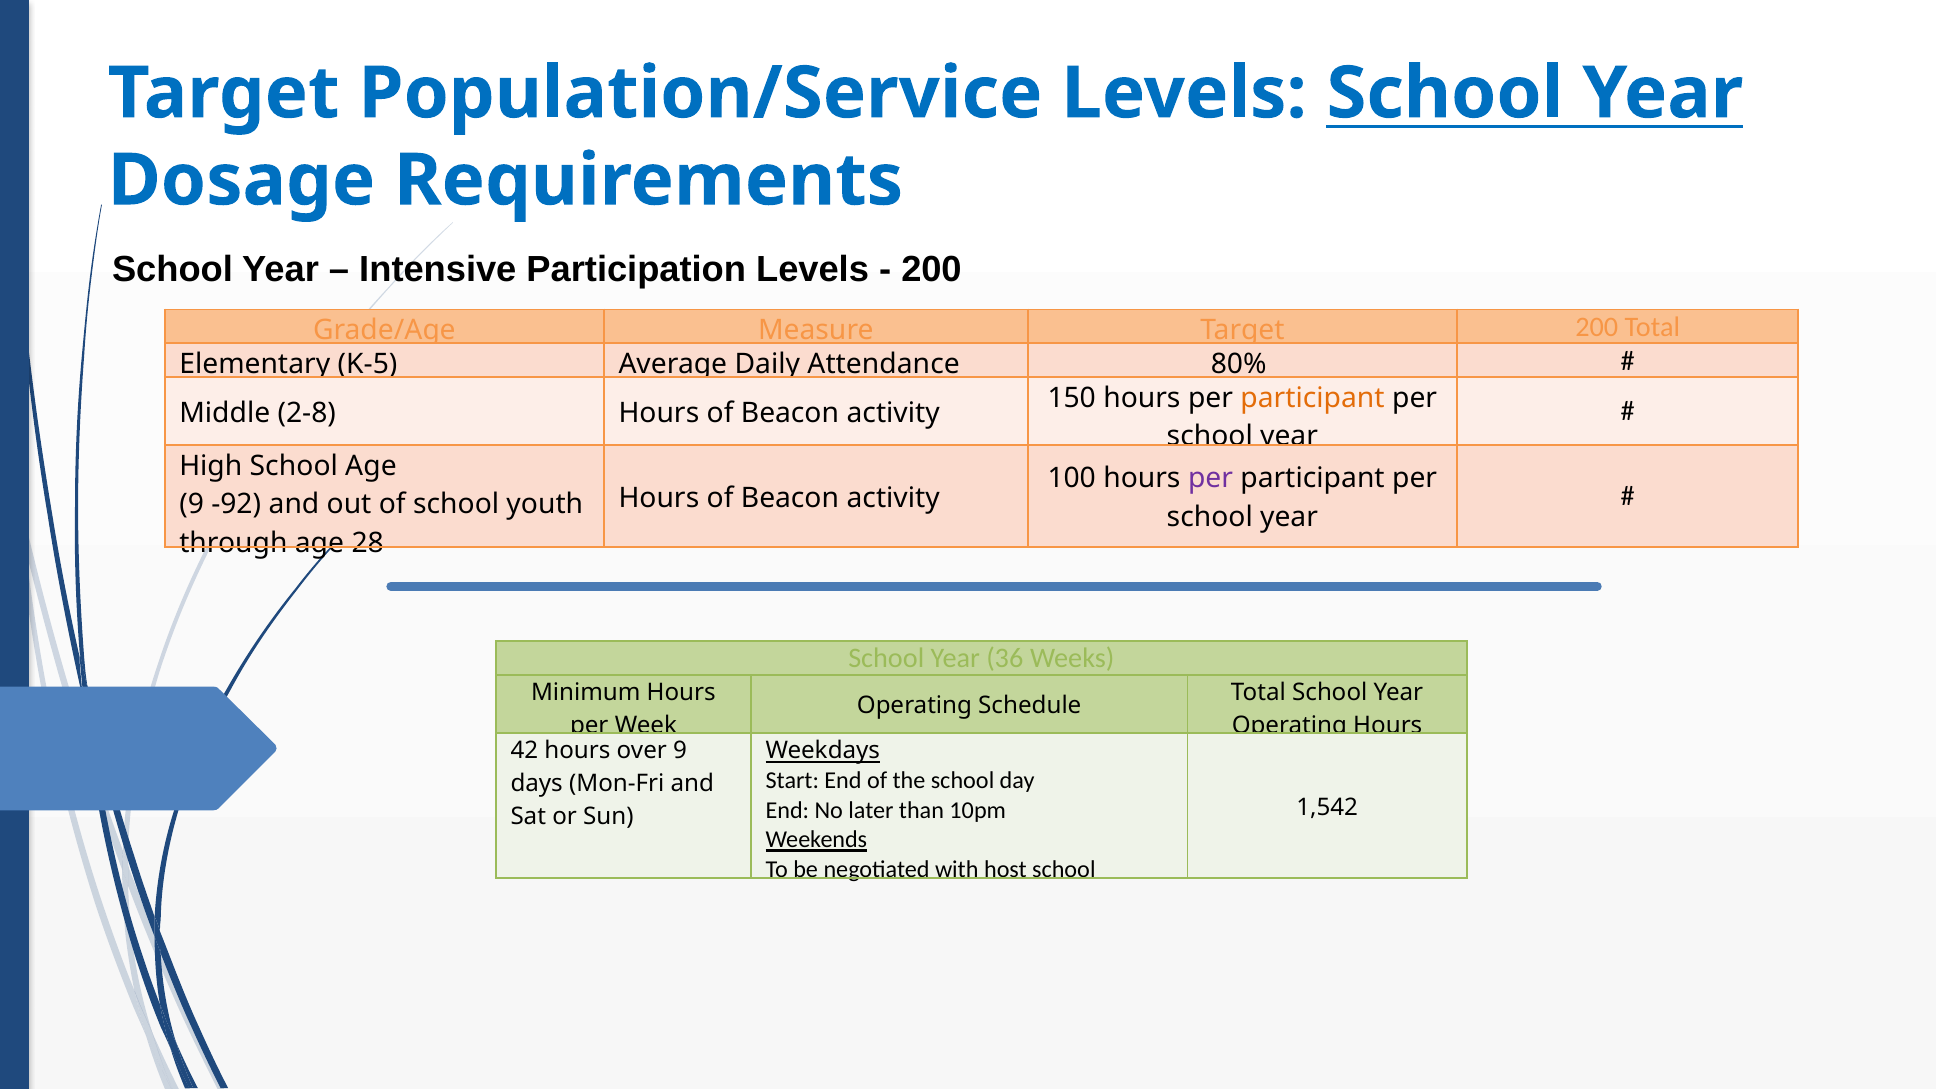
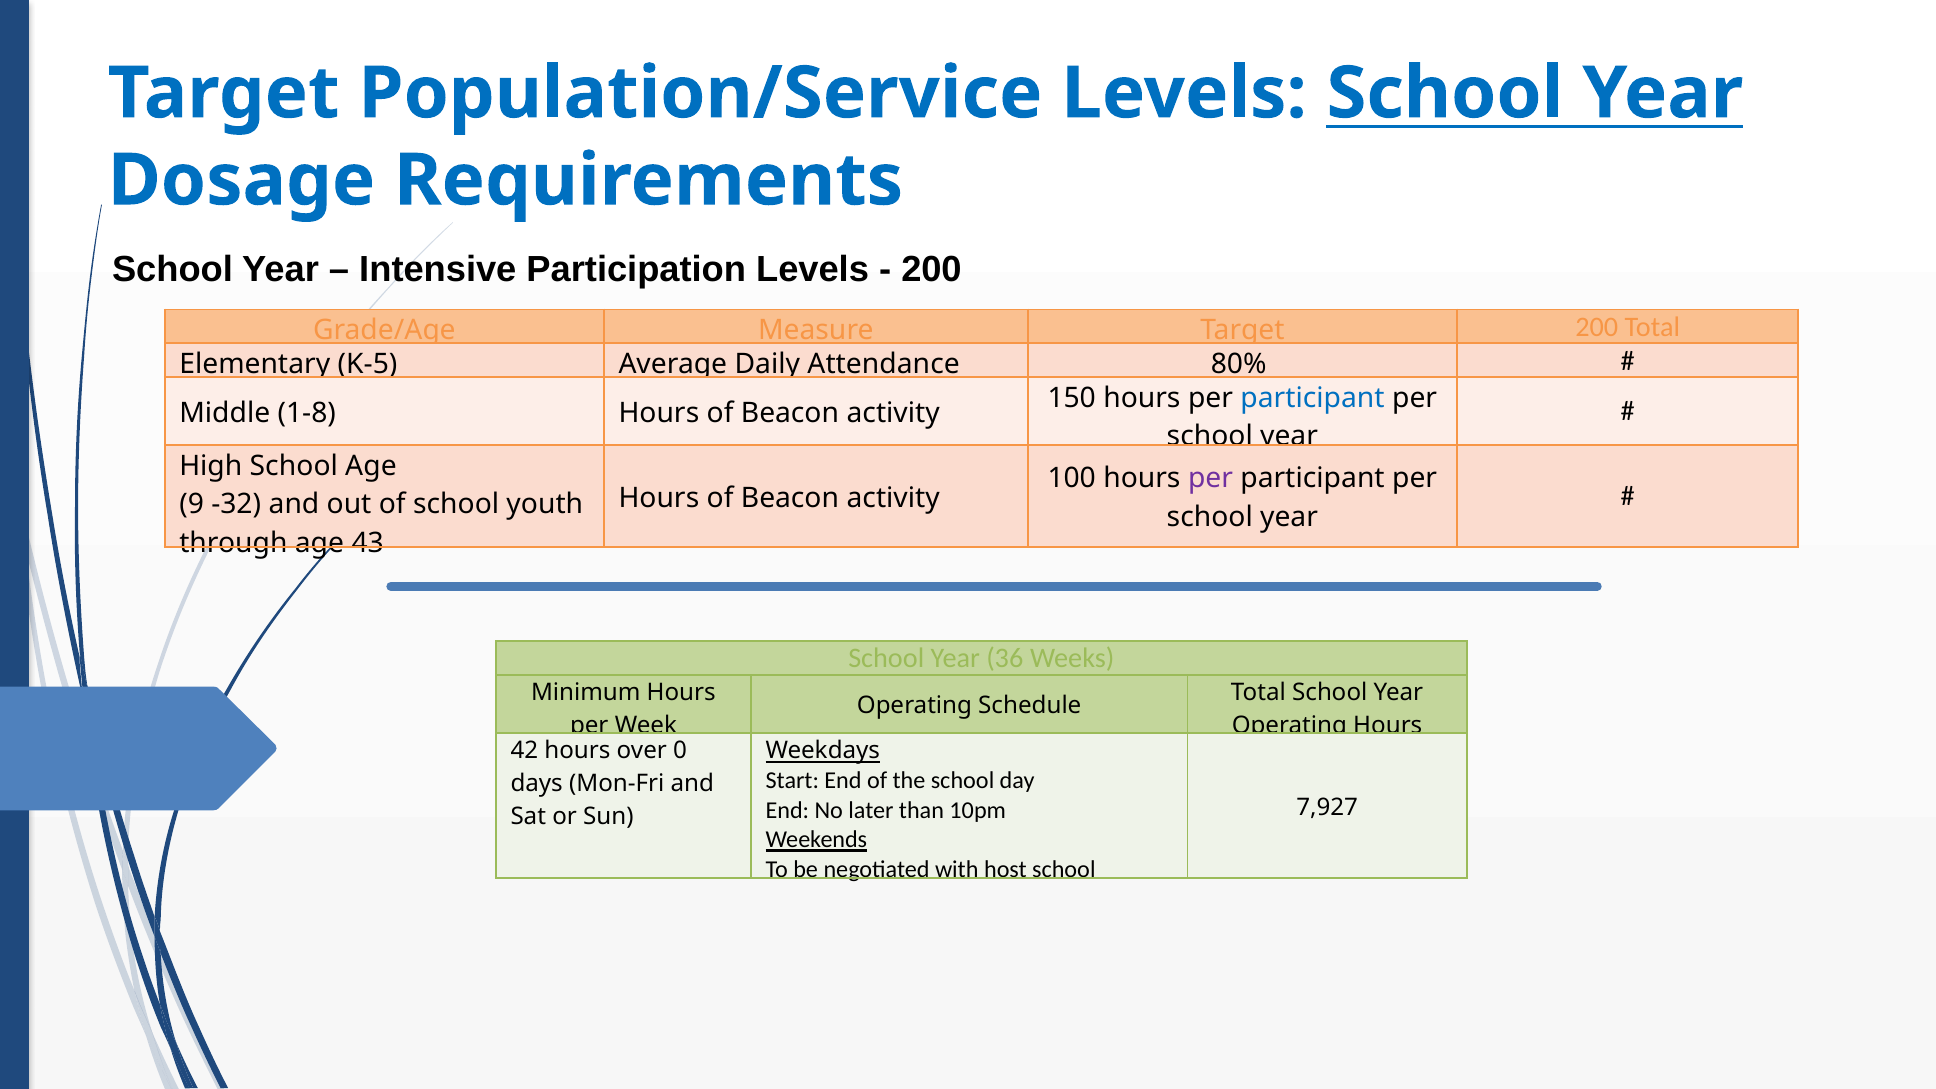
participant colour: orange -> blue (1313, 398)
2-8: 2-8 -> 1-8 (307, 413)
-92: -92 -> -32 (236, 504)
28: 28 -> 43 (368, 543)
over 9: 9 -> 0 (680, 751)
1,542: 1,542 -> 7,927 (1327, 807)
